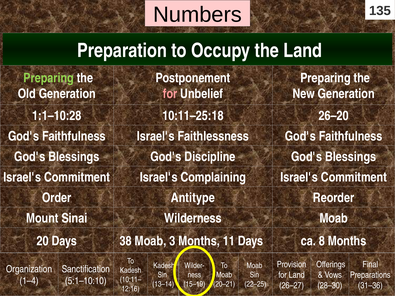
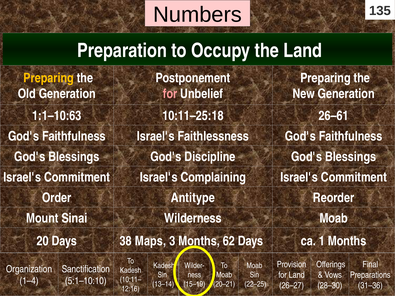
Preparing colour: light green -> yellow (49, 78)
1:1–10:28: 1:1–10:28 -> 1:1–10:63 (57, 116)
26–20: 26–20 -> 26–61 (334, 116)
38 Moab: Moab -> Maps (150, 241)
11: 11 -> 62 (229, 241)
8: 8 -> 1 (322, 241)
